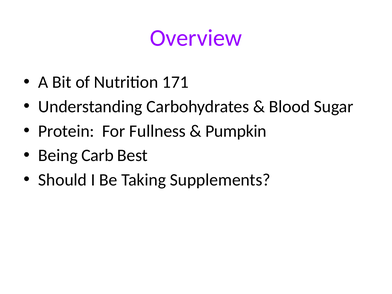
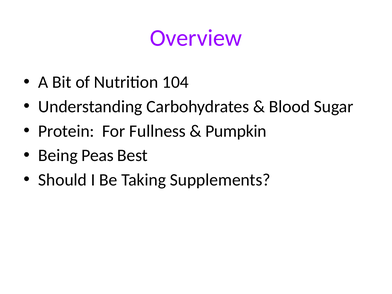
171: 171 -> 104 (175, 82)
Carb: Carb -> Peas (98, 155)
